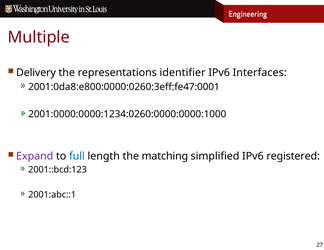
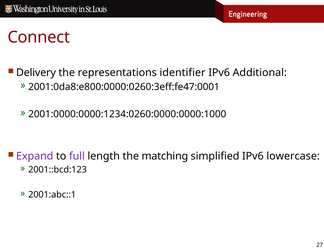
Multiple: Multiple -> Connect (39, 37)
Interfaces: Interfaces -> Additional (260, 73)
full colour: blue -> purple (77, 156)
registered: registered -> lowercase (293, 156)
